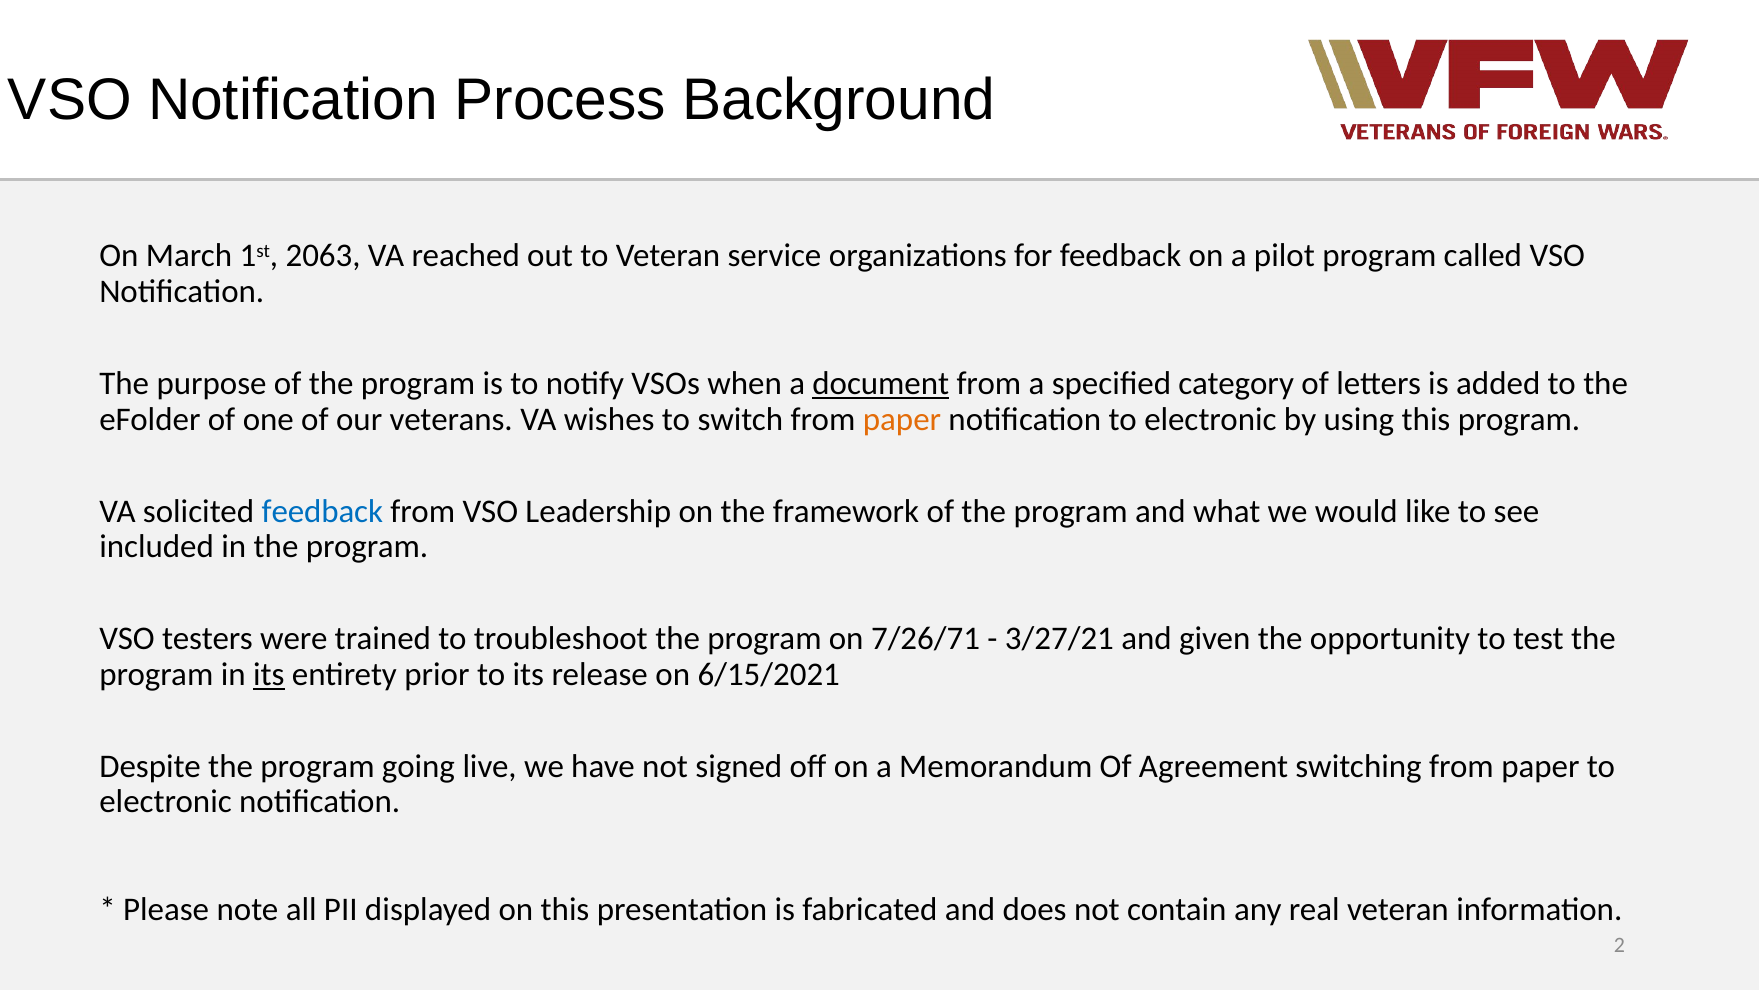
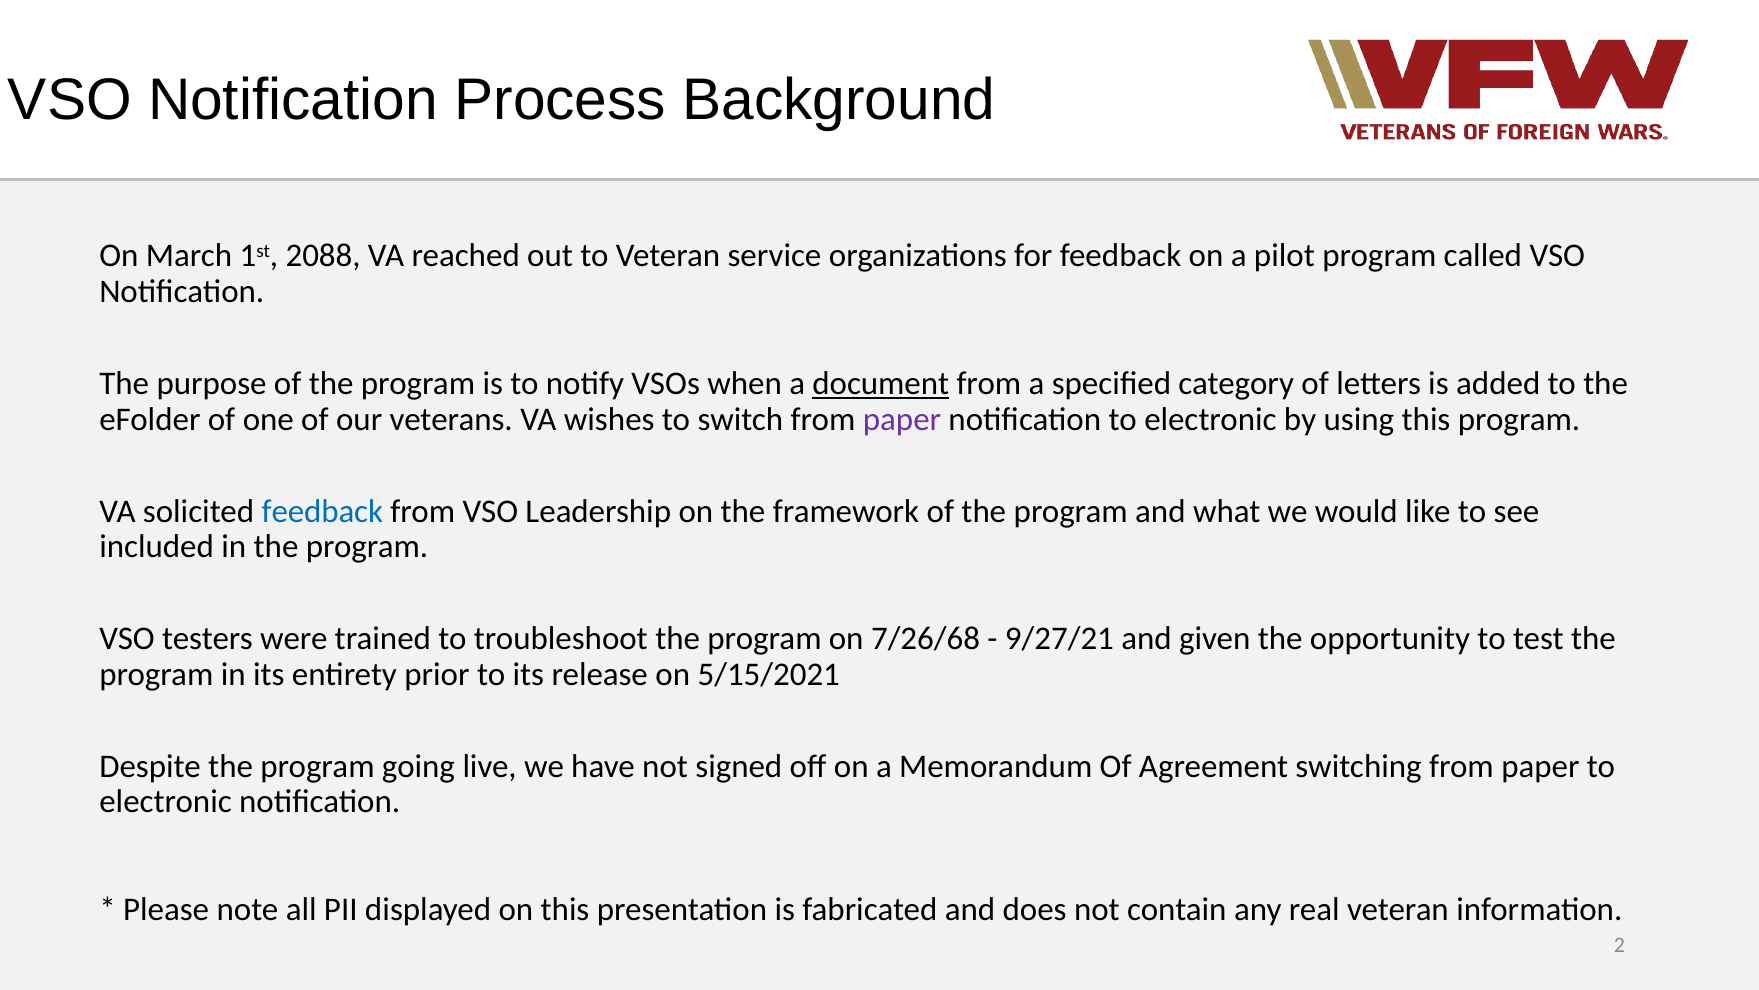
2063: 2063 -> 2088 (323, 256)
paper colour: orange -> purple (902, 419)
7/26/71: 7/26/71 -> 7/26/68 (926, 638)
3/27/21: 3/27/21 -> 9/27/21 (1059, 638)
its underline: present -> none (269, 674)
6/15/2021: 6/15/2021 -> 5/15/2021 (769, 674)
